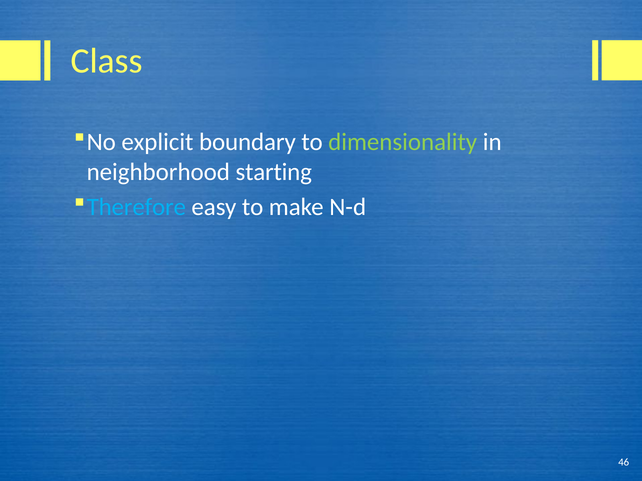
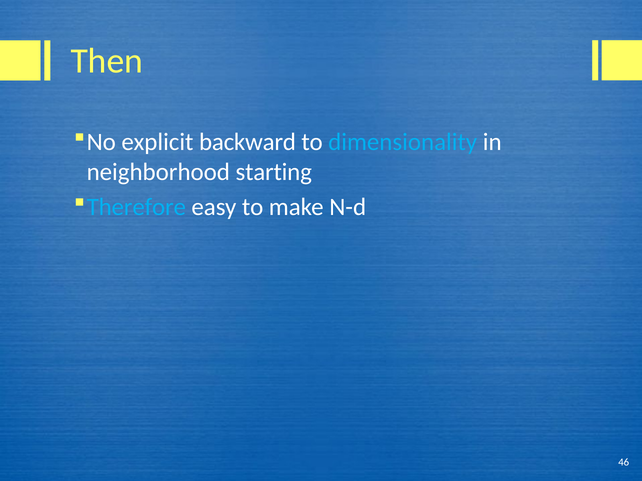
Class: Class -> Then (107, 61)
boundary: boundary -> backward (248, 142)
dimensionality colour: light green -> light blue (403, 142)
